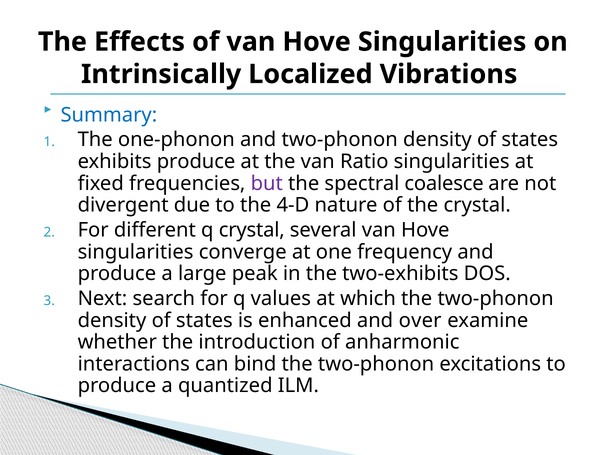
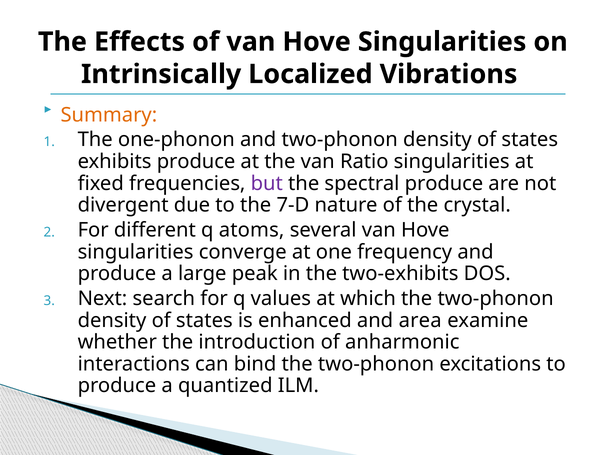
Summary colour: blue -> orange (109, 115)
spectral coalesce: coalesce -> produce (444, 183)
4-D: 4-D -> 7-D (293, 205)
q crystal: crystal -> atoms (252, 230)
over: over -> area (420, 320)
